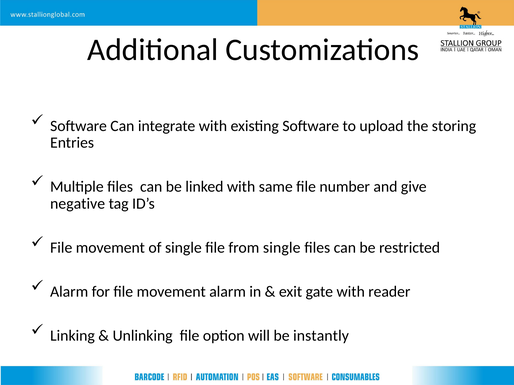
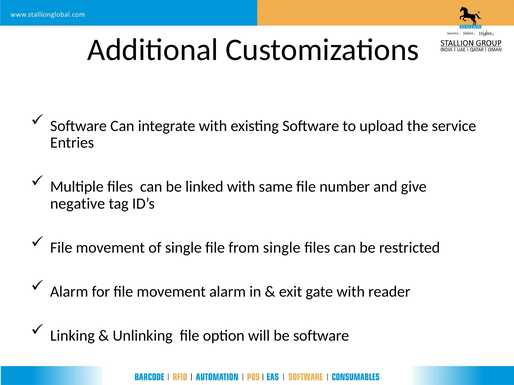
storing: storing -> service (454, 126)
be instantly: instantly -> software (321, 336)
